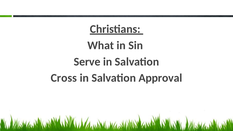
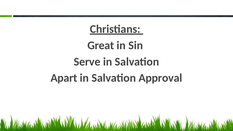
What: What -> Great (101, 45)
Cross: Cross -> Apart (64, 78)
